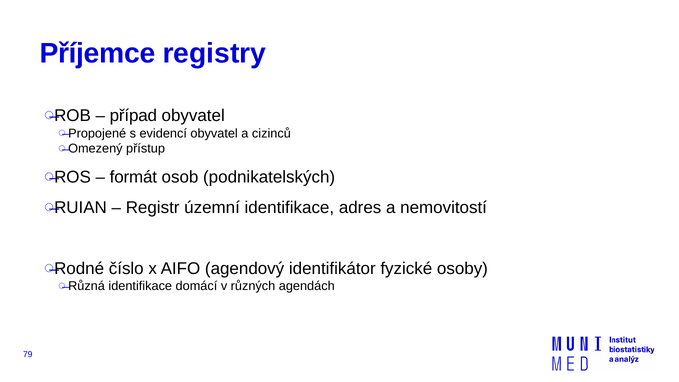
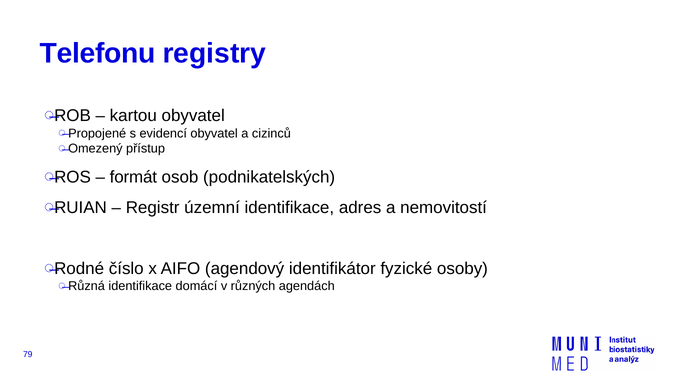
Příjemce: Příjemce -> Telefonu (98, 53)
případ: případ -> kartou (133, 116)
